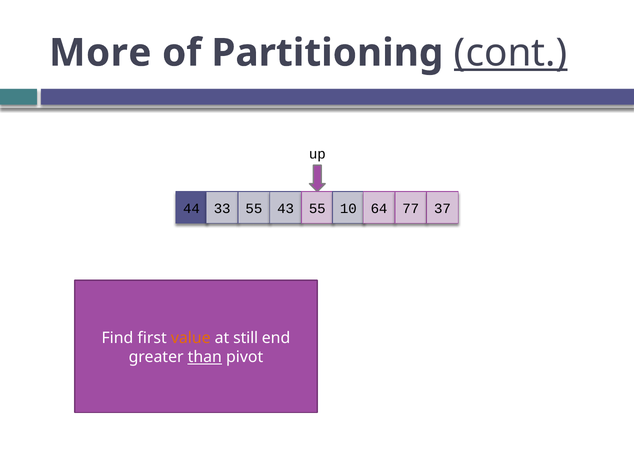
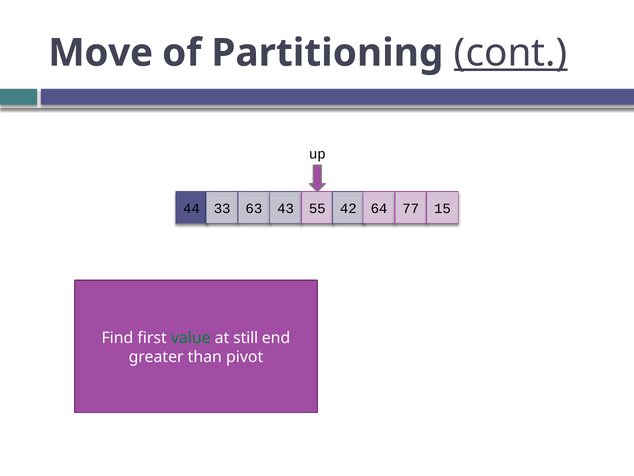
More: More -> Move (101, 53)
33 55: 55 -> 63 (254, 208)
10: 10 -> 42 (348, 208)
37: 37 -> 15 (442, 208)
value colour: orange -> green (191, 338)
than underline: present -> none (205, 357)
